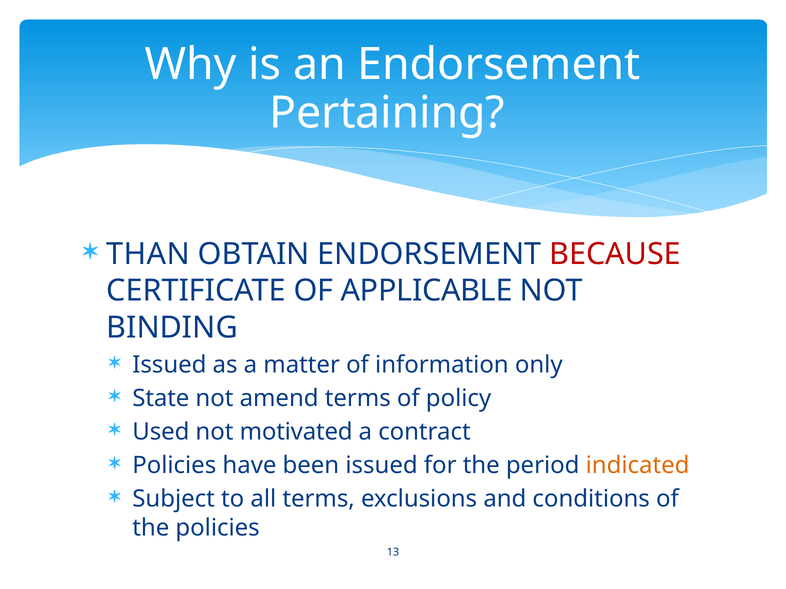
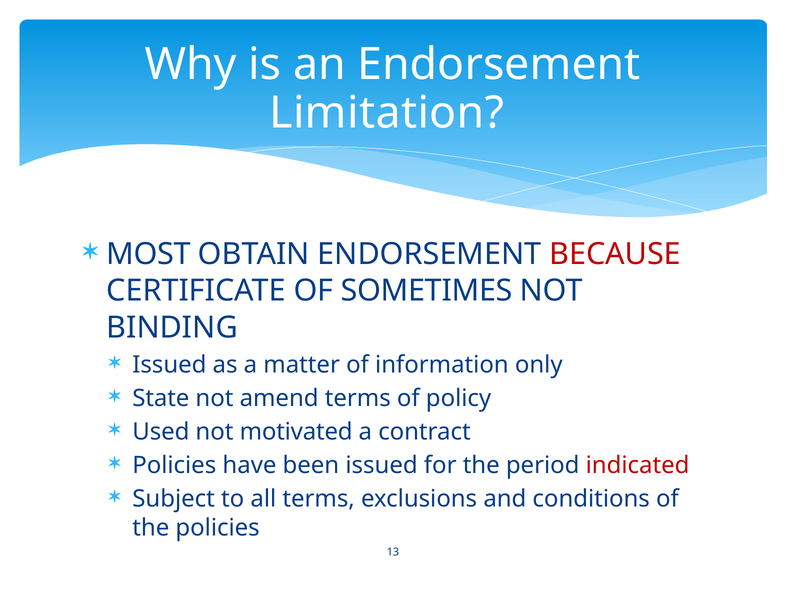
Pertaining: Pertaining -> Limitation (387, 113)
THAN: THAN -> MOST (148, 254)
APPLICABLE: APPLICABLE -> SOMETIMES (427, 291)
indicated colour: orange -> red (638, 466)
